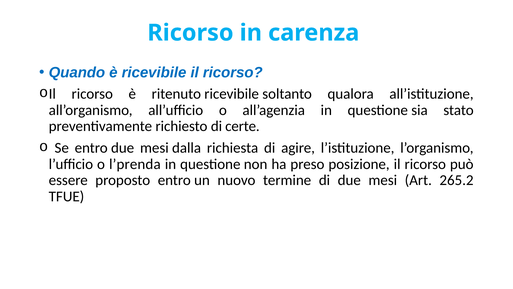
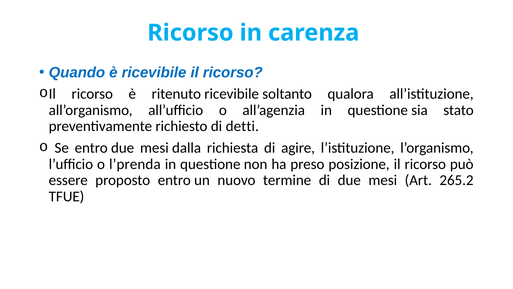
certe: certe -> detti (242, 126)
